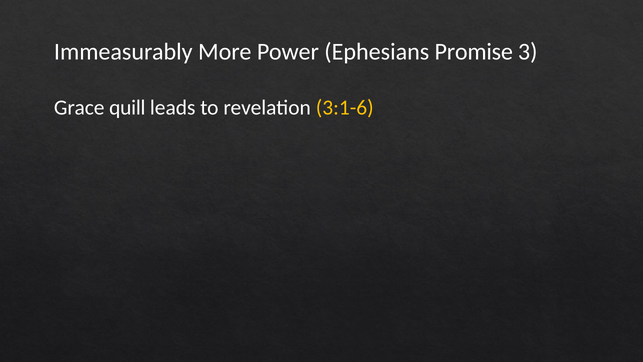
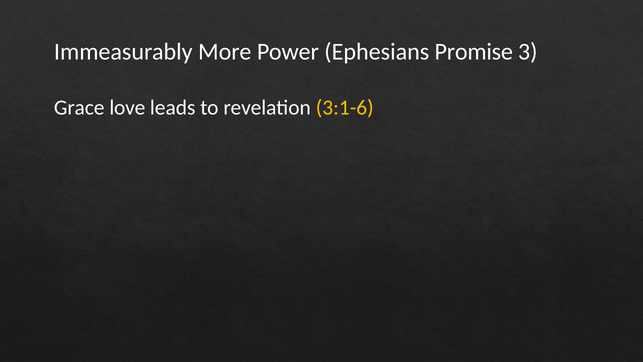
quill: quill -> love (127, 108)
